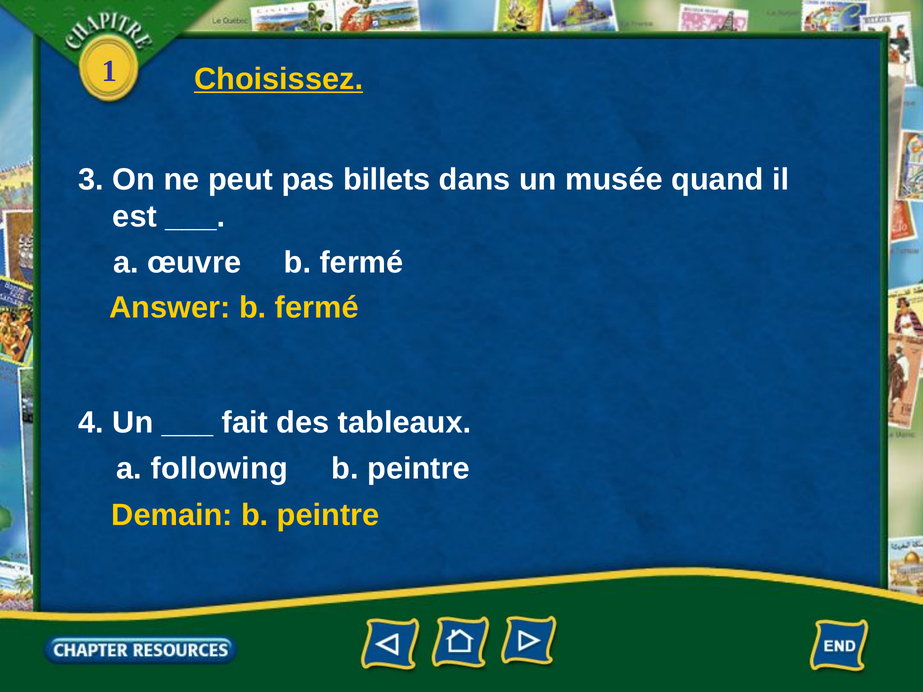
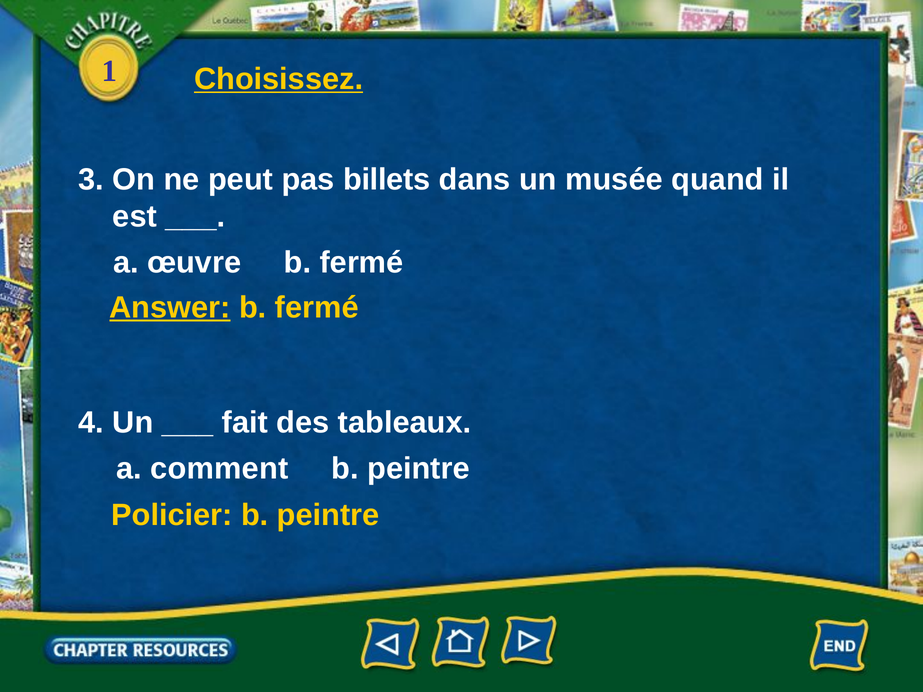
Answer underline: none -> present (170, 307)
following: following -> comment (219, 469)
Demain: Demain -> Policier (172, 515)
